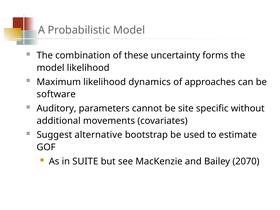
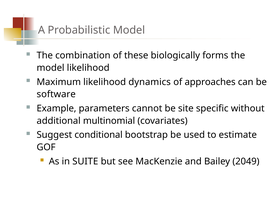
uncertainty: uncertainty -> biologically (175, 55)
Auditory: Auditory -> Example (56, 108)
movements: movements -> multinomial (109, 121)
alternative: alternative -> conditional (99, 135)
2070: 2070 -> 2049 (246, 161)
